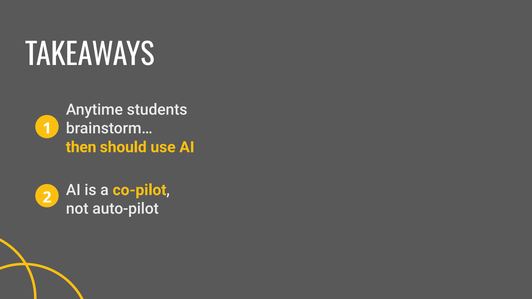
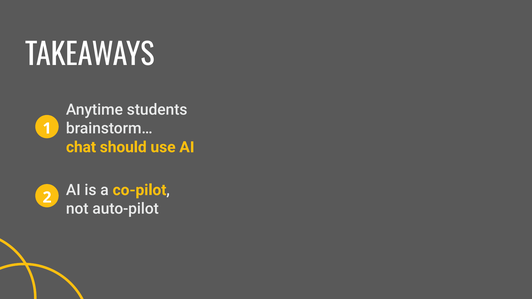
then: then -> chat (81, 147)
